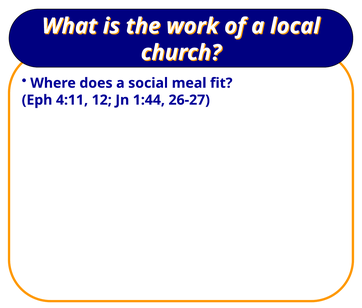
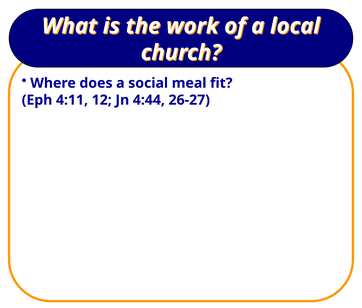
1:44: 1:44 -> 4:44 (149, 100)
